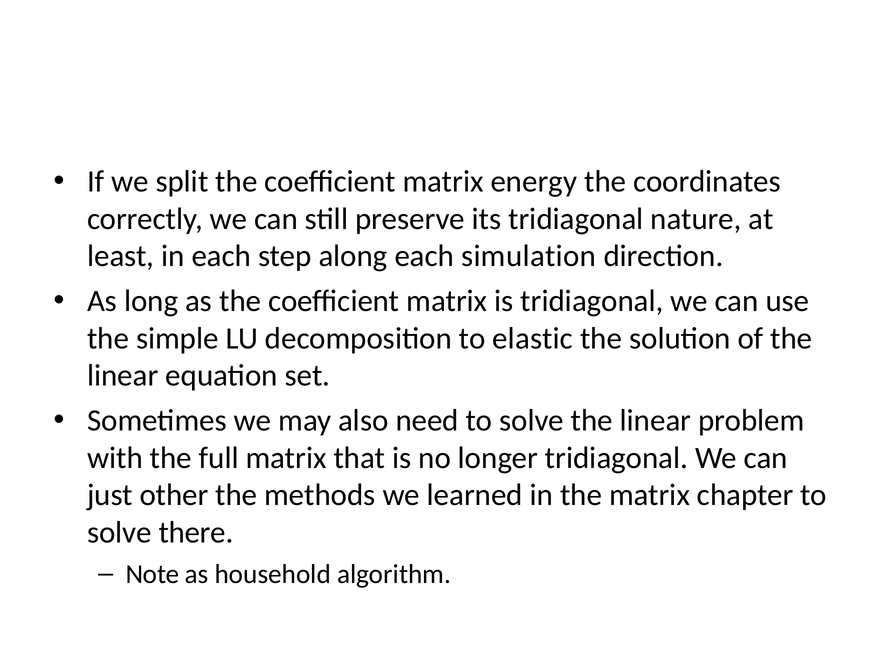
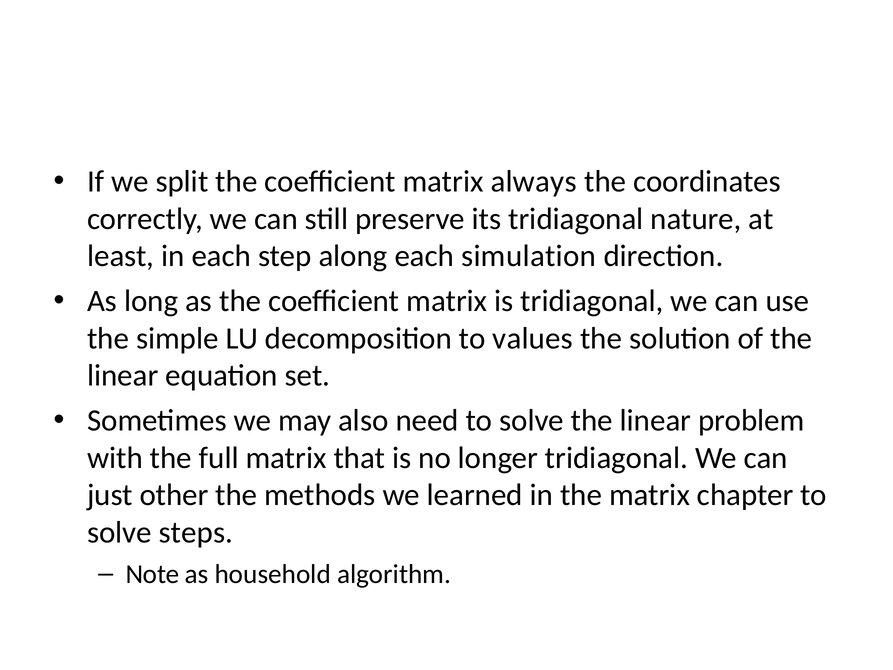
energy: energy -> always (534, 182)
elastic: elastic -> values (533, 338)
there: there -> steps (196, 532)
